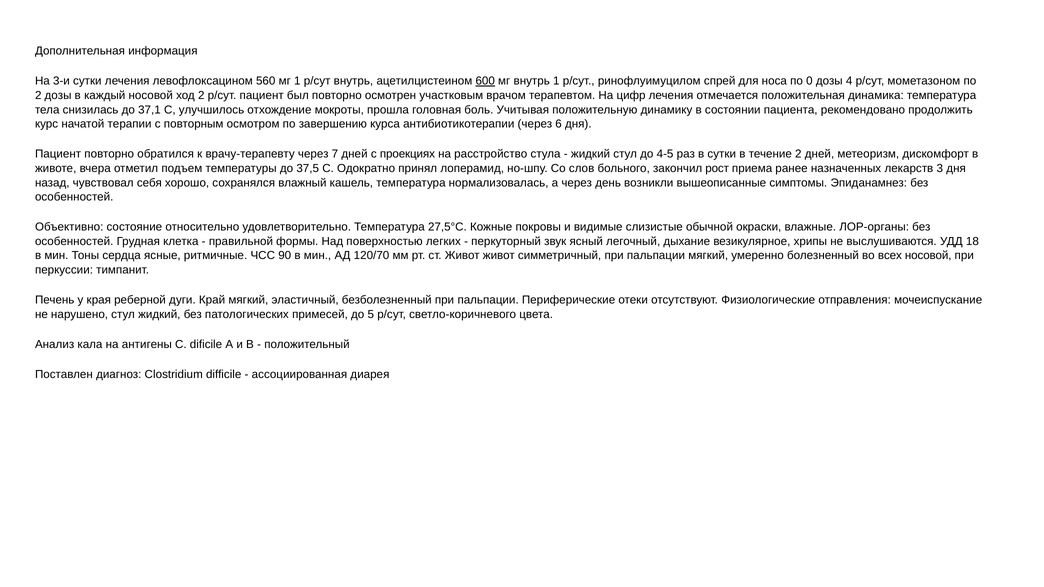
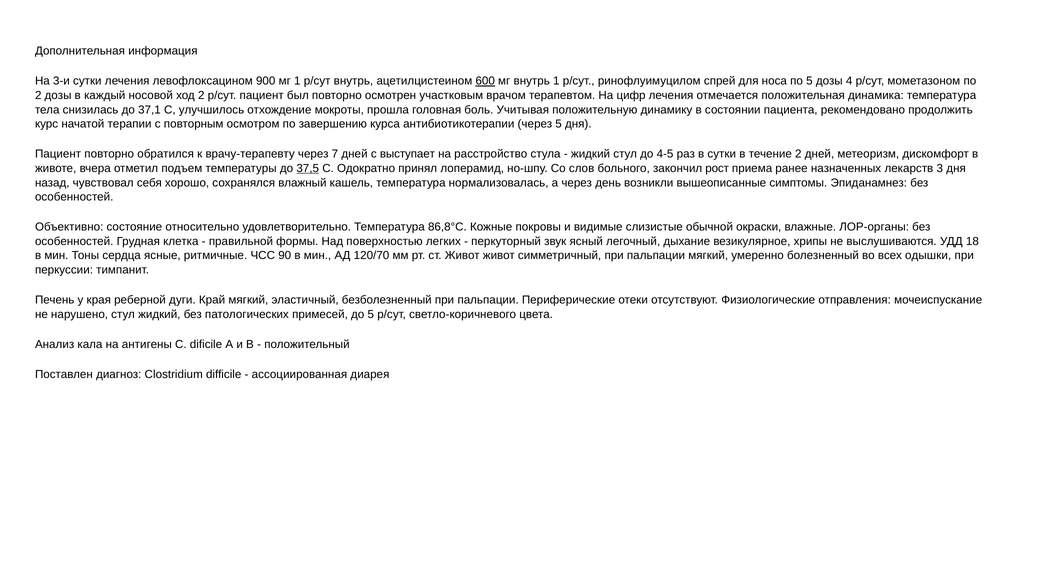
560: 560 -> 900 (266, 81)
по 0: 0 -> 5 (809, 81)
через 6: 6 -> 5 (559, 124)
проекциях: проекциях -> выступает (407, 154)
37,5 underline: none -> present (308, 168)
27,5°С: 27,5°С -> 86,8°С (447, 227)
всех носовой: носовой -> одышки (928, 256)
